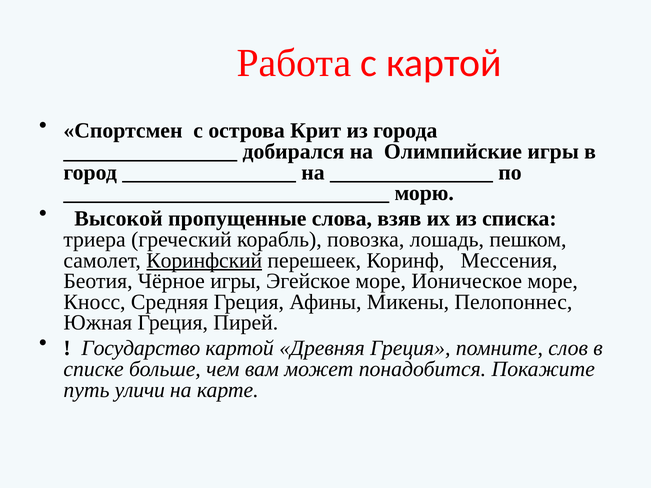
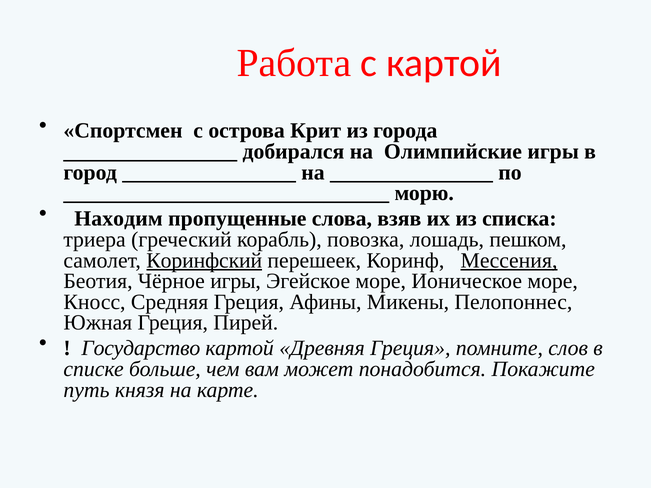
Высокой: Высокой -> Находим (119, 219)
Мессения underline: none -> present (509, 260)
уличи: уличи -> князя (140, 390)
